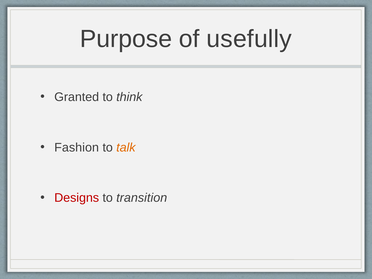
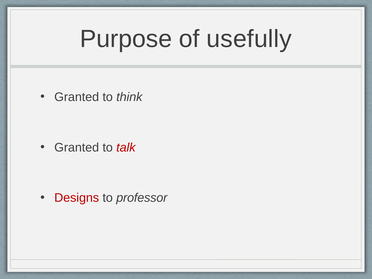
Fashion: Fashion -> Granted (77, 147)
talk colour: orange -> red (126, 147)
transition: transition -> professor (142, 198)
